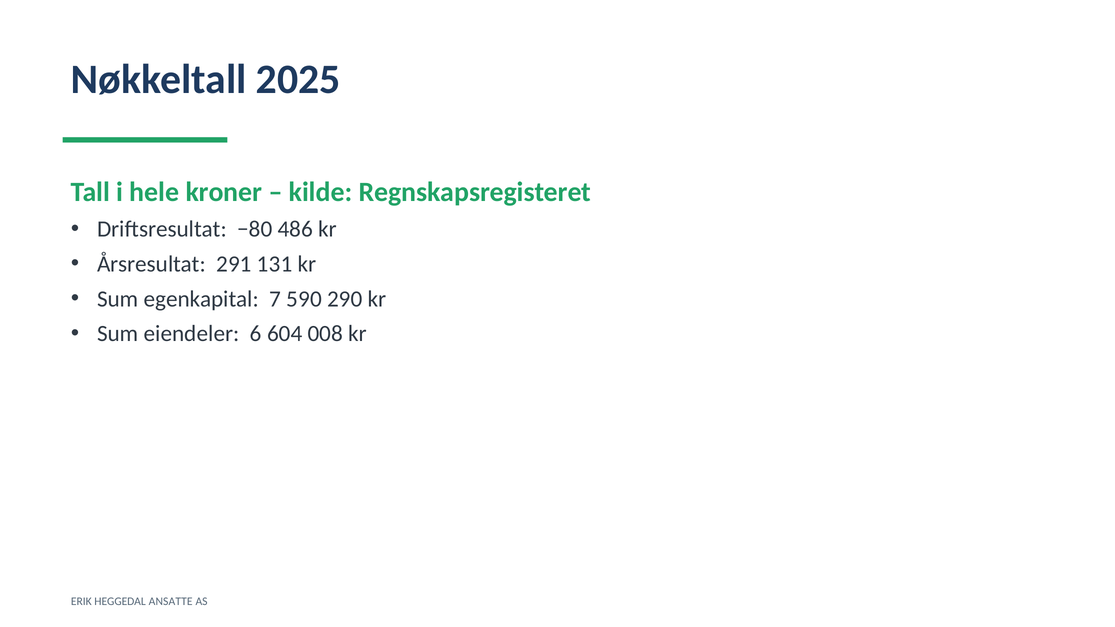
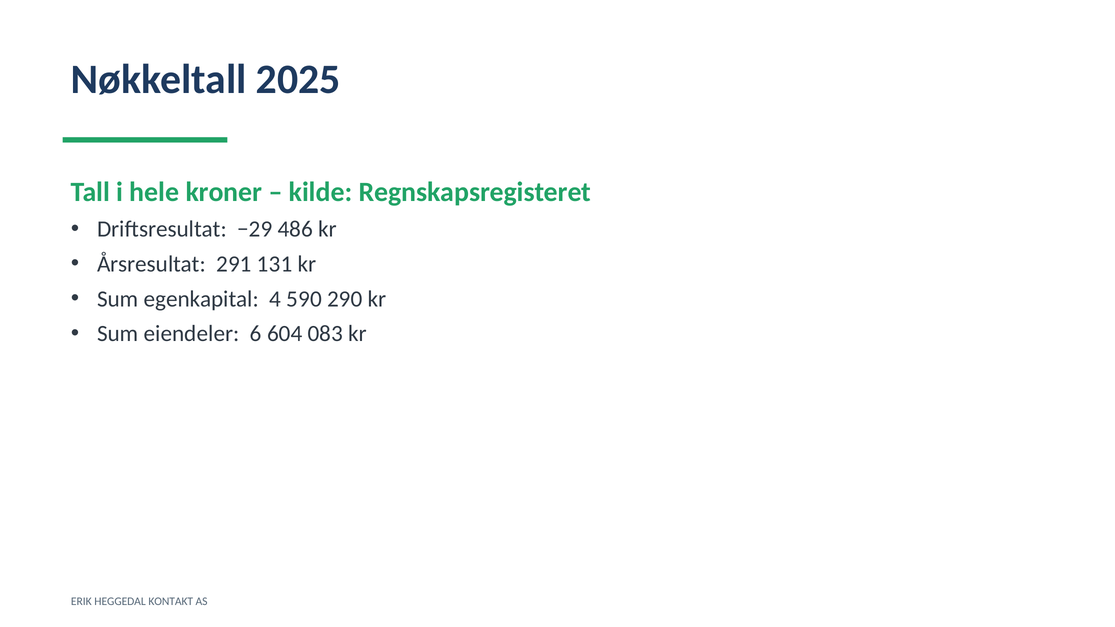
−80: −80 -> −29 (255, 229)
7: 7 -> 4 (275, 299)
008: 008 -> 083 (325, 334)
ANSATTE: ANSATTE -> KONTAKT (171, 602)
